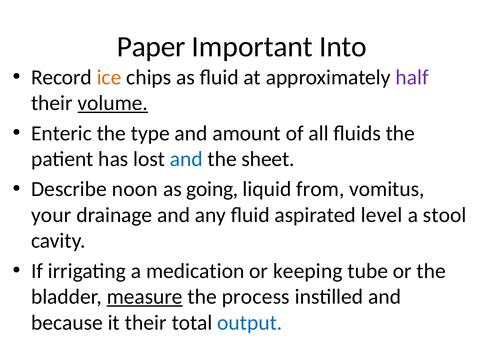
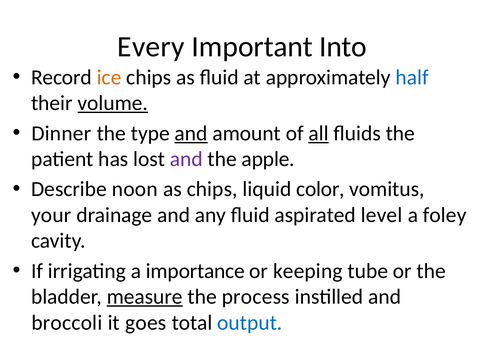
Paper: Paper -> Every (151, 47)
half colour: purple -> blue (412, 77)
Enteric: Enteric -> Dinner (61, 133)
and underline: none -> present (191, 133)
all underline: none -> present (319, 133)
and colour: blue -> purple (186, 159)
sheet: sheet -> apple (268, 159)
as going: going -> chips (212, 189)
from: from -> color (320, 189)
stool: stool -> foley (445, 215)
medication: medication -> importance (195, 271)
because: because -> broccoli (67, 323)
it their: their -> goes (146, 323)
